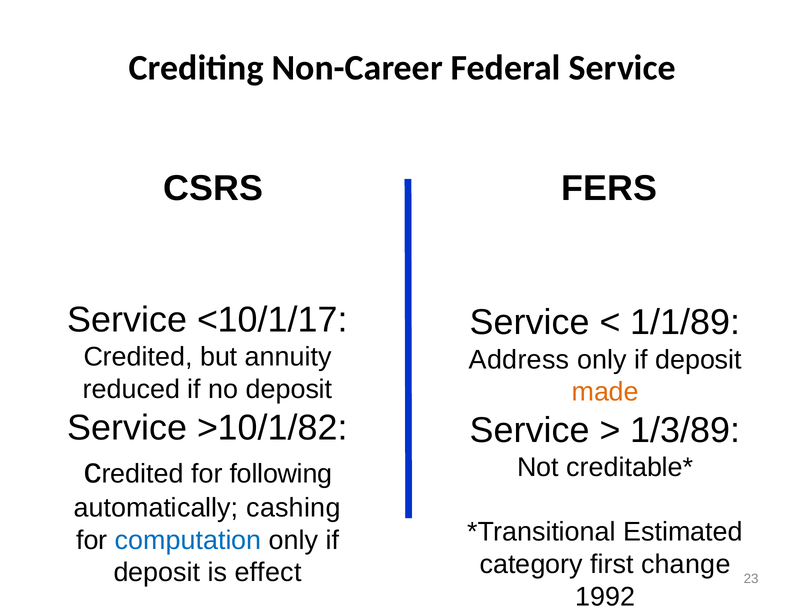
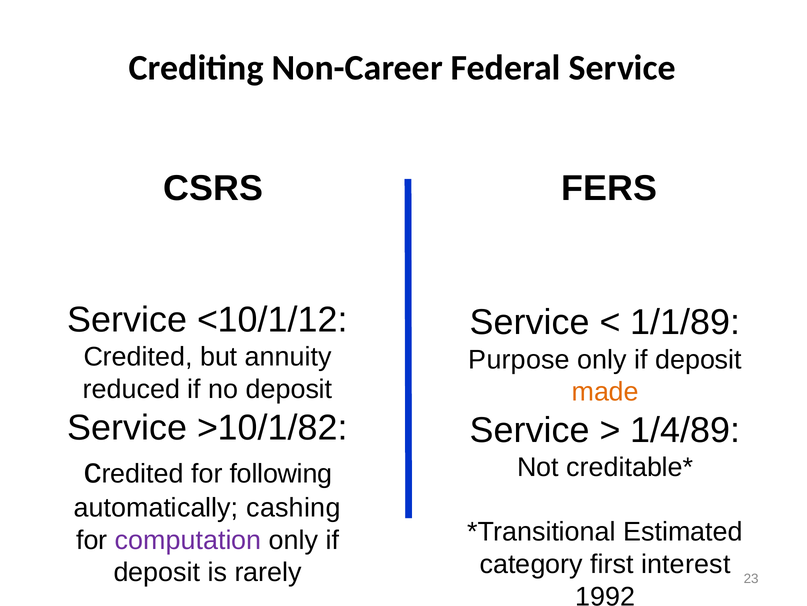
<10/1/17: <10/1/17 -> <10/1/12 (272, 320)
Address: Address -> Purpose (519, 359)
1/3/89: 1/3/89 -> 1/4/89 (685, 430)
computation colour: blue -> purple (188, 540)
change: change -> interest (686, 564)
effect: effect -> rarely (268, 572)
